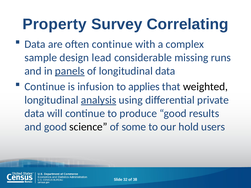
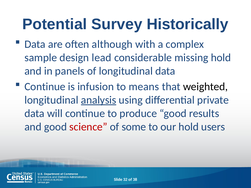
Property: Property -> Potential (55, 24)
Correlating: Correlating -> Historically (188, 24)
often continue: continue -> although (112, 44)
missing runs: runs -> hold (221, 58)
panels underline: present -> none (70, 71)
applies: applies -> means (144, 87)
science colour: black -> red (88, 127)
